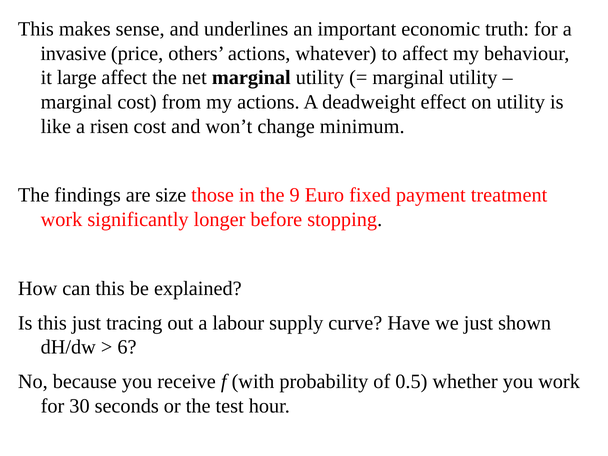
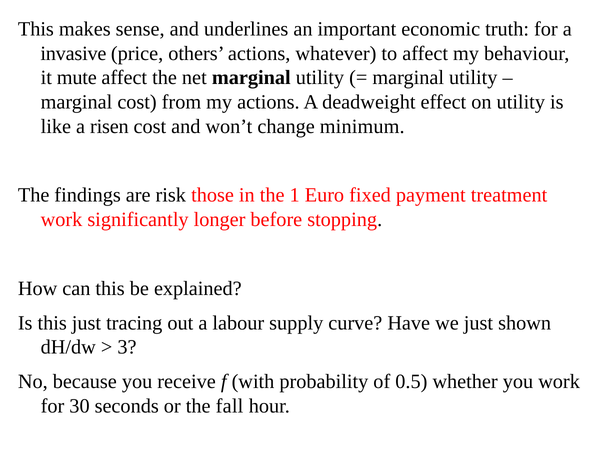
large: large -> mute (77, 78)
size: size -> risk (171, 195)
9: 9 -> 1 (295, 195)
6: 6 -> 3 (127, 347)
test: test -> fall (230, 406)
